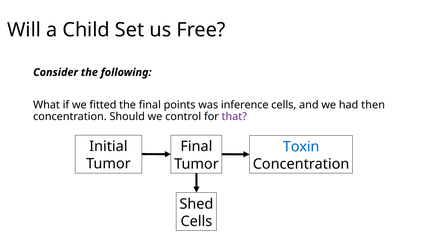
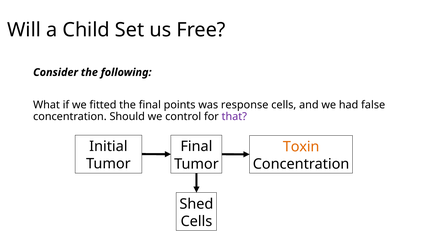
inference: inference -> response (245, 105)
then: then -> false (373, 105)
Toxin colour: blue -> orange (301, 147)
